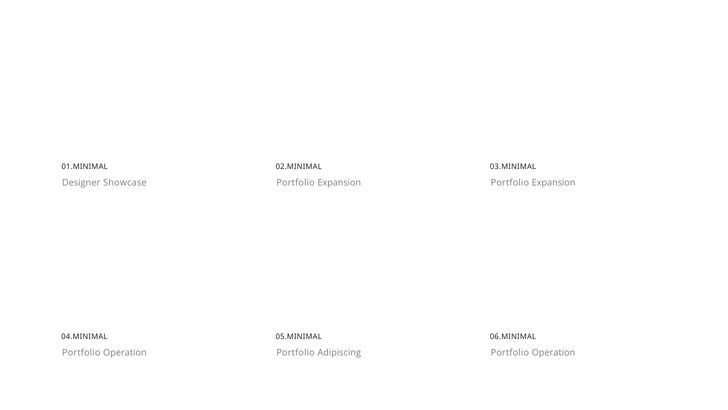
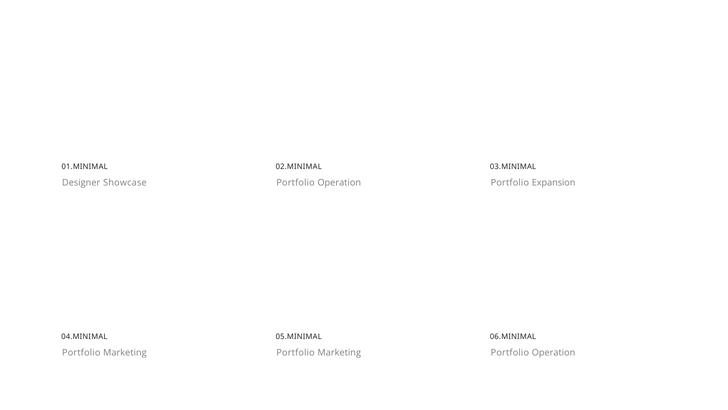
Expansion: Expansion -> Operation (339, 182)
Operation: Operation -> Marketing (125, 352)
Adipiscing: Adipiscing -> Marketing (339, 352)
